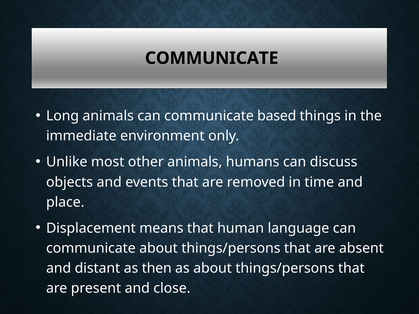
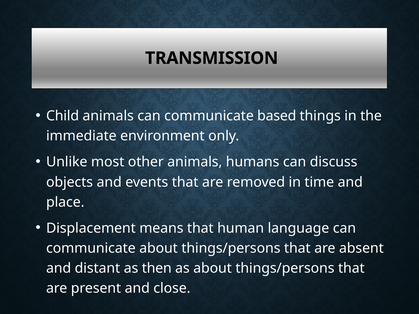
COMMUNICATE: COMMUNICATE -> TRANSMISSION (212, 58)
Long: Long -> Child (63, 116)
